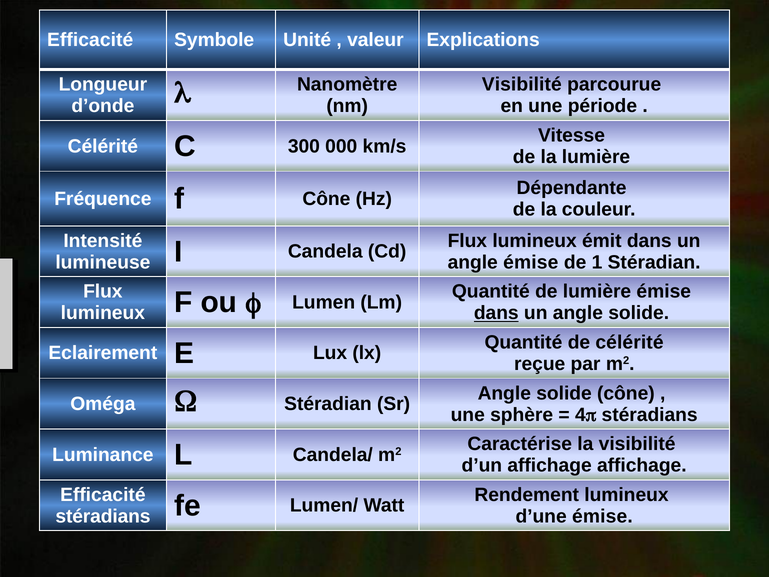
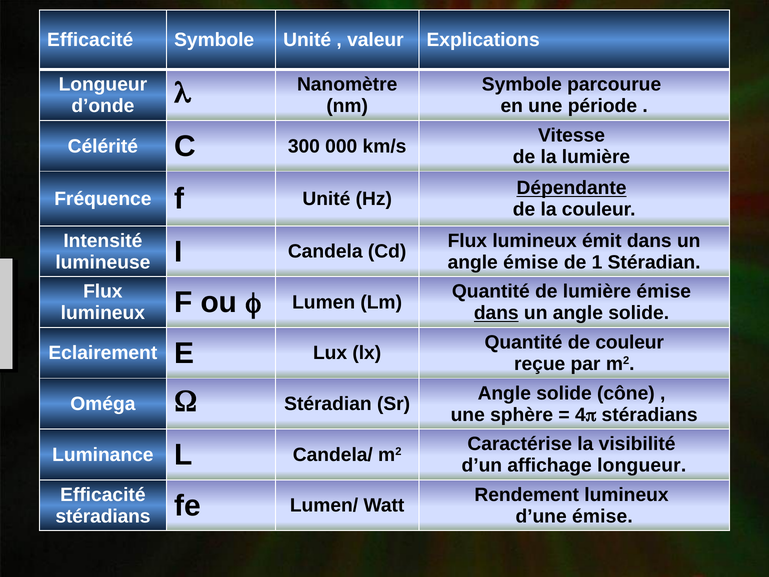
Visibilité: Visibilité -> Symbole (522, 85)
Dépendante underline: none -> present (572, 188)
f Cône: Cône -> Unité (326, 199)
de célérité: célérité -> couleur (630, 342)
affichage affichage: affichage -> longueur (642, 465)
